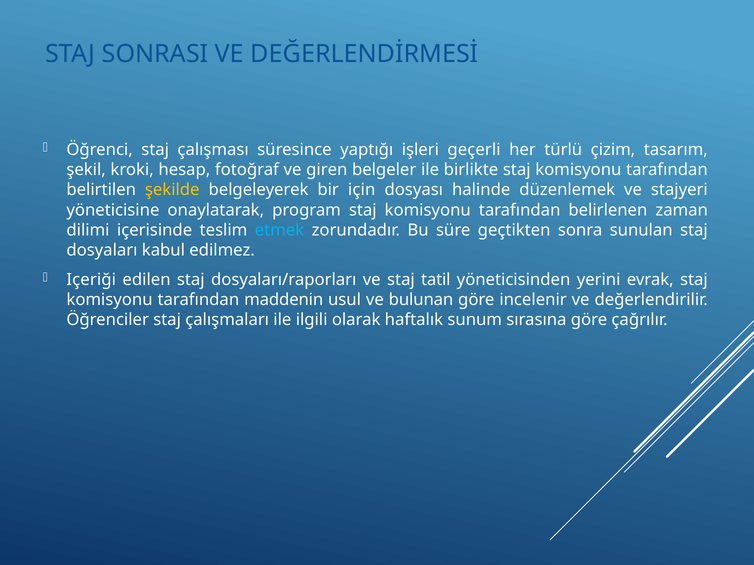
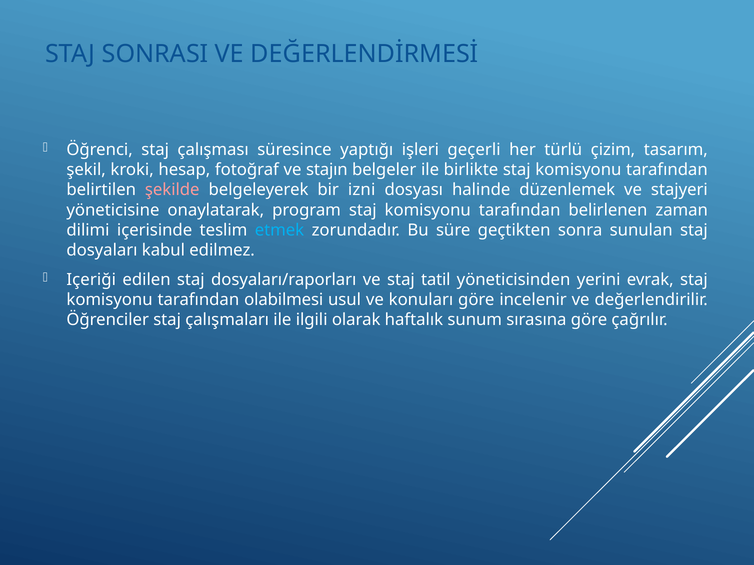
giren: giren -> stajın (327, 170)
şekilde colour: yellow -> pink (172, 190)
için: için -> izni (362, 190)
maddenin: maddenin -> olabilmesi (284, 300)
bulunan: bulunan -> konuları (421, 300)
